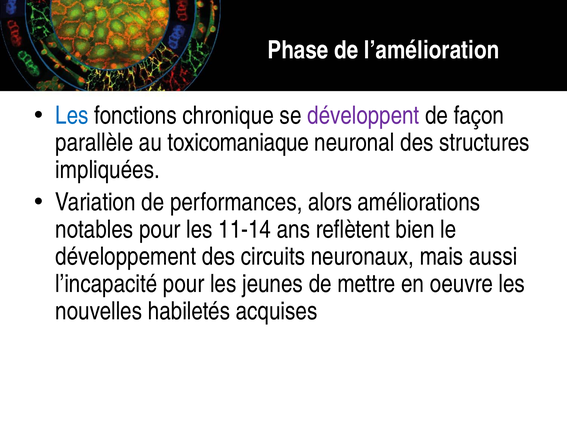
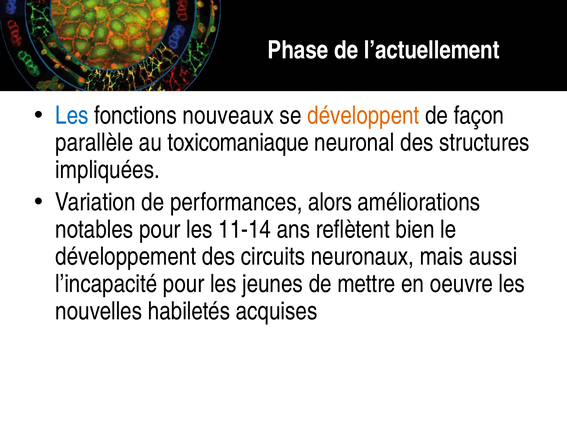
l’amélioration: l’amélioration -> l’actuellement (432, 50)
chronique: chronique -> nouveaux (228, 116)
développent colour: purple -> orange (363, 116)
